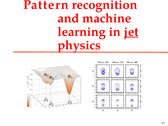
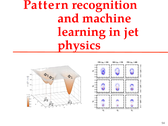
jet underline: present -> none (131, 32)
